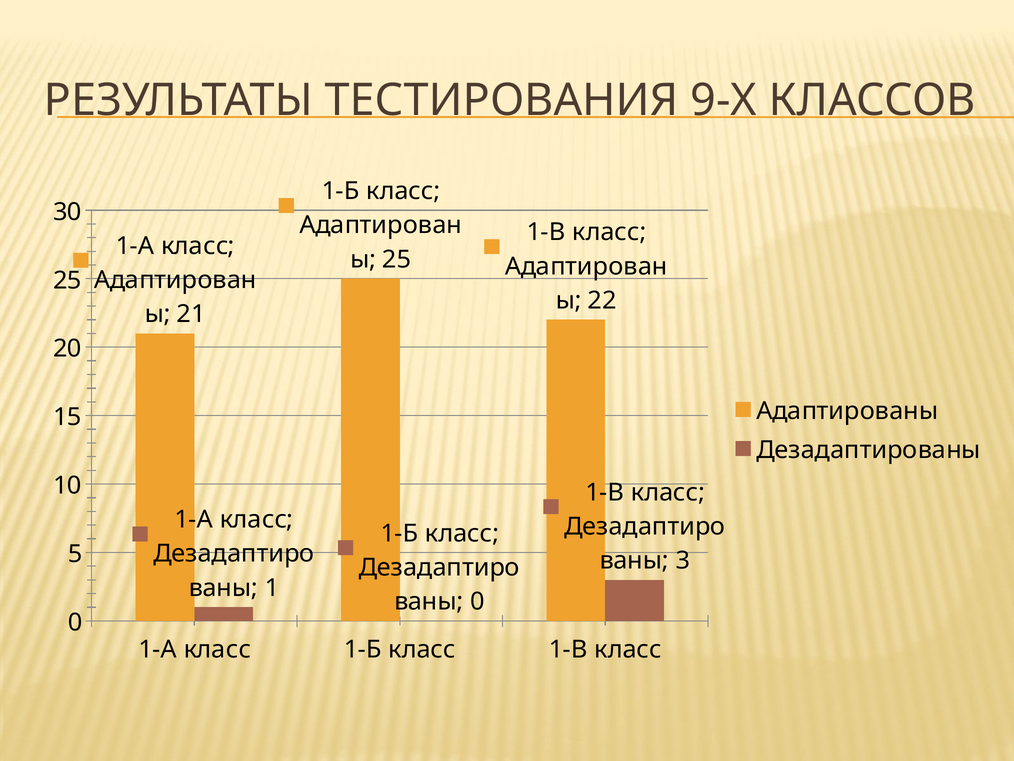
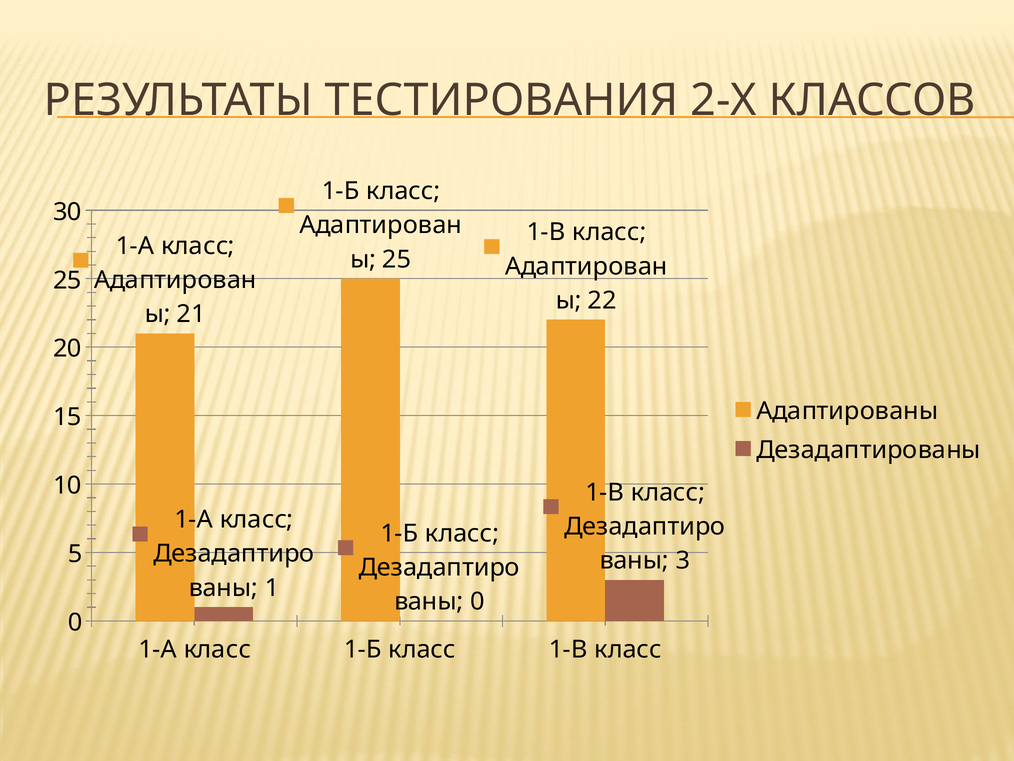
9-Х: 9-Х -> 2-Х (724, 100)
